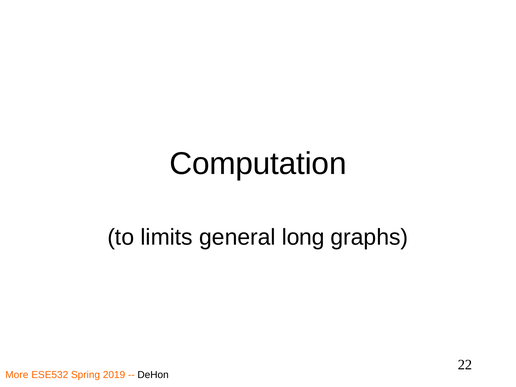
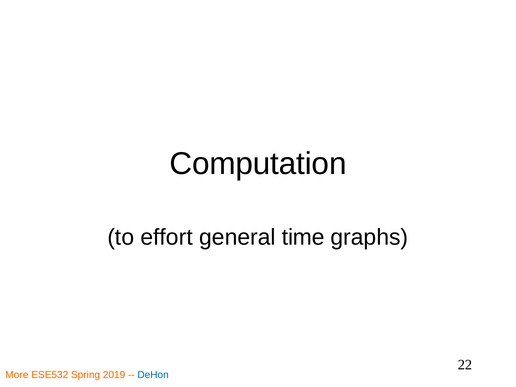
limits: limits -> effort (167, 237)
long: long -> time (303, 237)
DeHon colour: black -> blue (153, 375)
